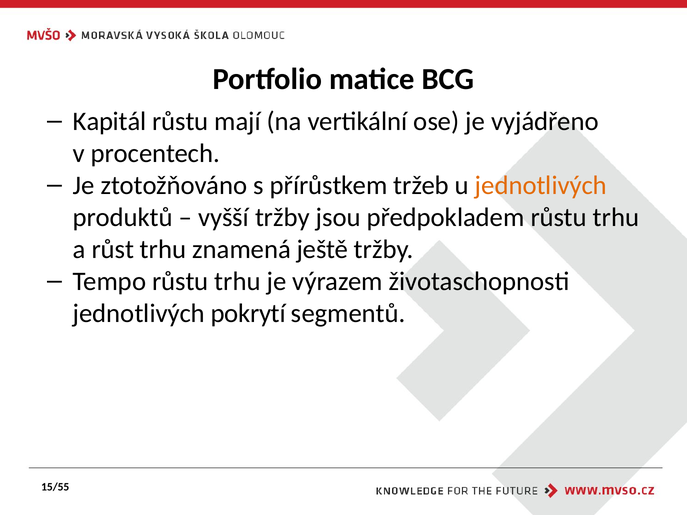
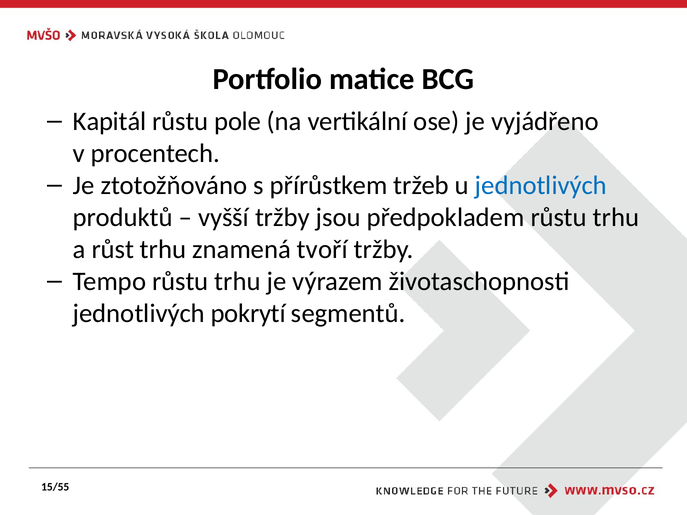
mají: mají -> pole (238, 121)
jednotlivých colour: orange -> blue (541, 185)
ještě: ještě -> tvoří (322, 249)
